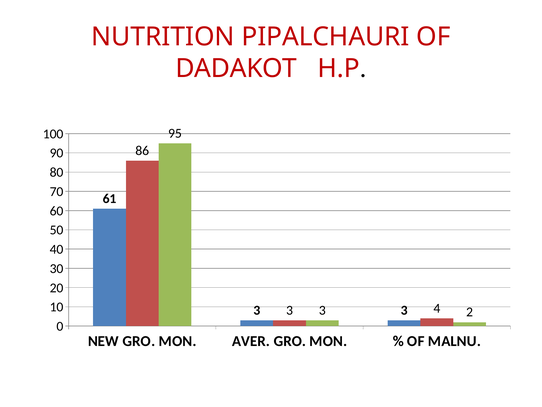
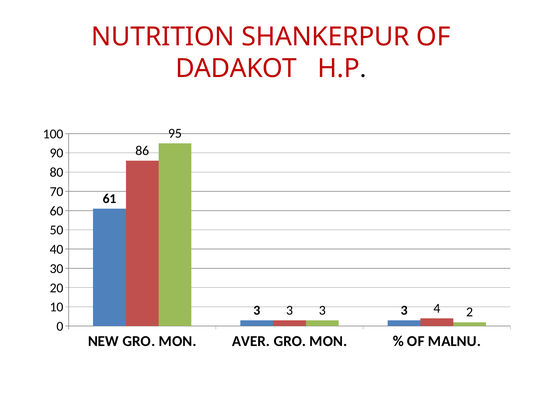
PIPALCHAURI: PIPALCHAURI -> SHANKERPUR (326, 37)
